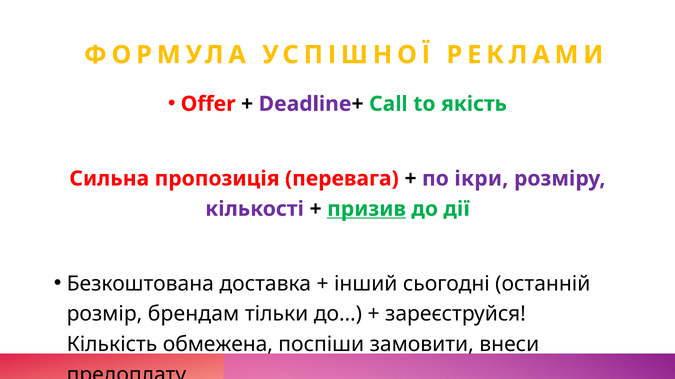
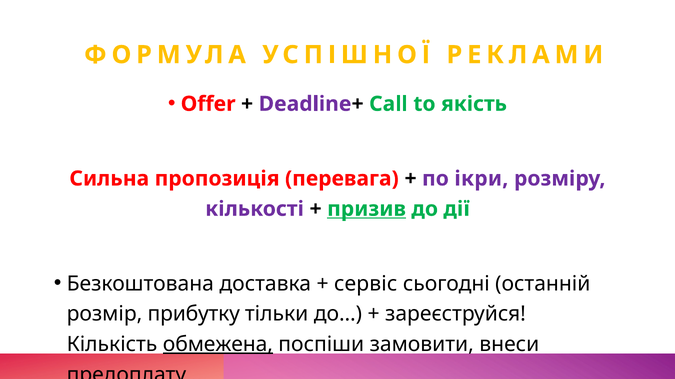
інший: інший -> сервіс (366, 284)
брендам: брендам -> прибутку (194, 314)
обмежена underline: none -> present (218, 345)
